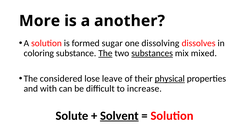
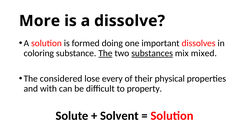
another: another -> dissolve (130, 21)
sugar: sugar -> doing (112, 43)
dissolving: dissolving -> important (160, 43)
leave: leave -> every (112, 79)
physical underline: present -> none (170, 79)
increase: increase -> property (144, 89)
Solvent underline: present -> none (119, 116)
